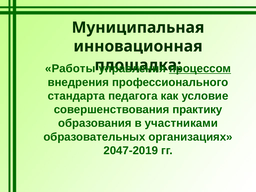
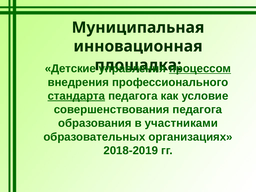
Работы: Работы -> Детские (70, 69)
стандарта underline: none -> present (76, 96)
совершенствования практику: практику -> педагога (197, 110)
2047-2019: 2047-2019 -> 2018-2019 (131, 151)
